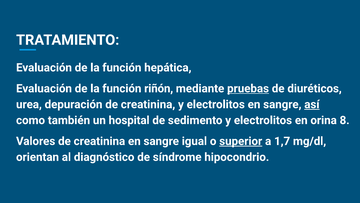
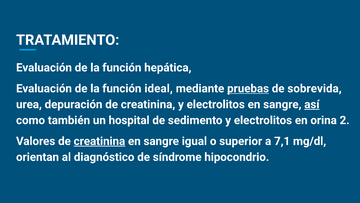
riñón: riñón -> ideal (159, 88)
diuréticos: diuréticos -> sobrevida (315, 88)
8: 8 -> 2 (345, 120)
creatinina underline: none -> present (99, 141)
superior underline: present -> none (241, 141)
1,7: 1,7 -> 7,1 (282, 141)
